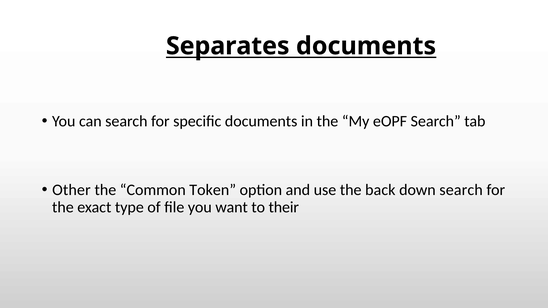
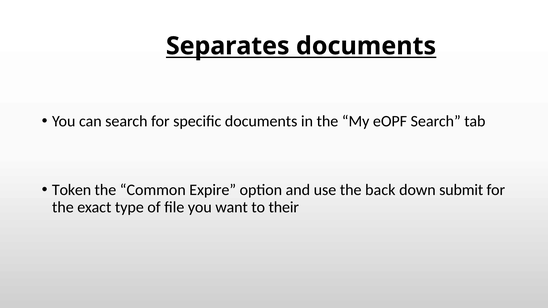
Other: Other -> Token (72, 190)
Token: Token -> Expire (213, 190)
down search: search -> submit (461, 190)
